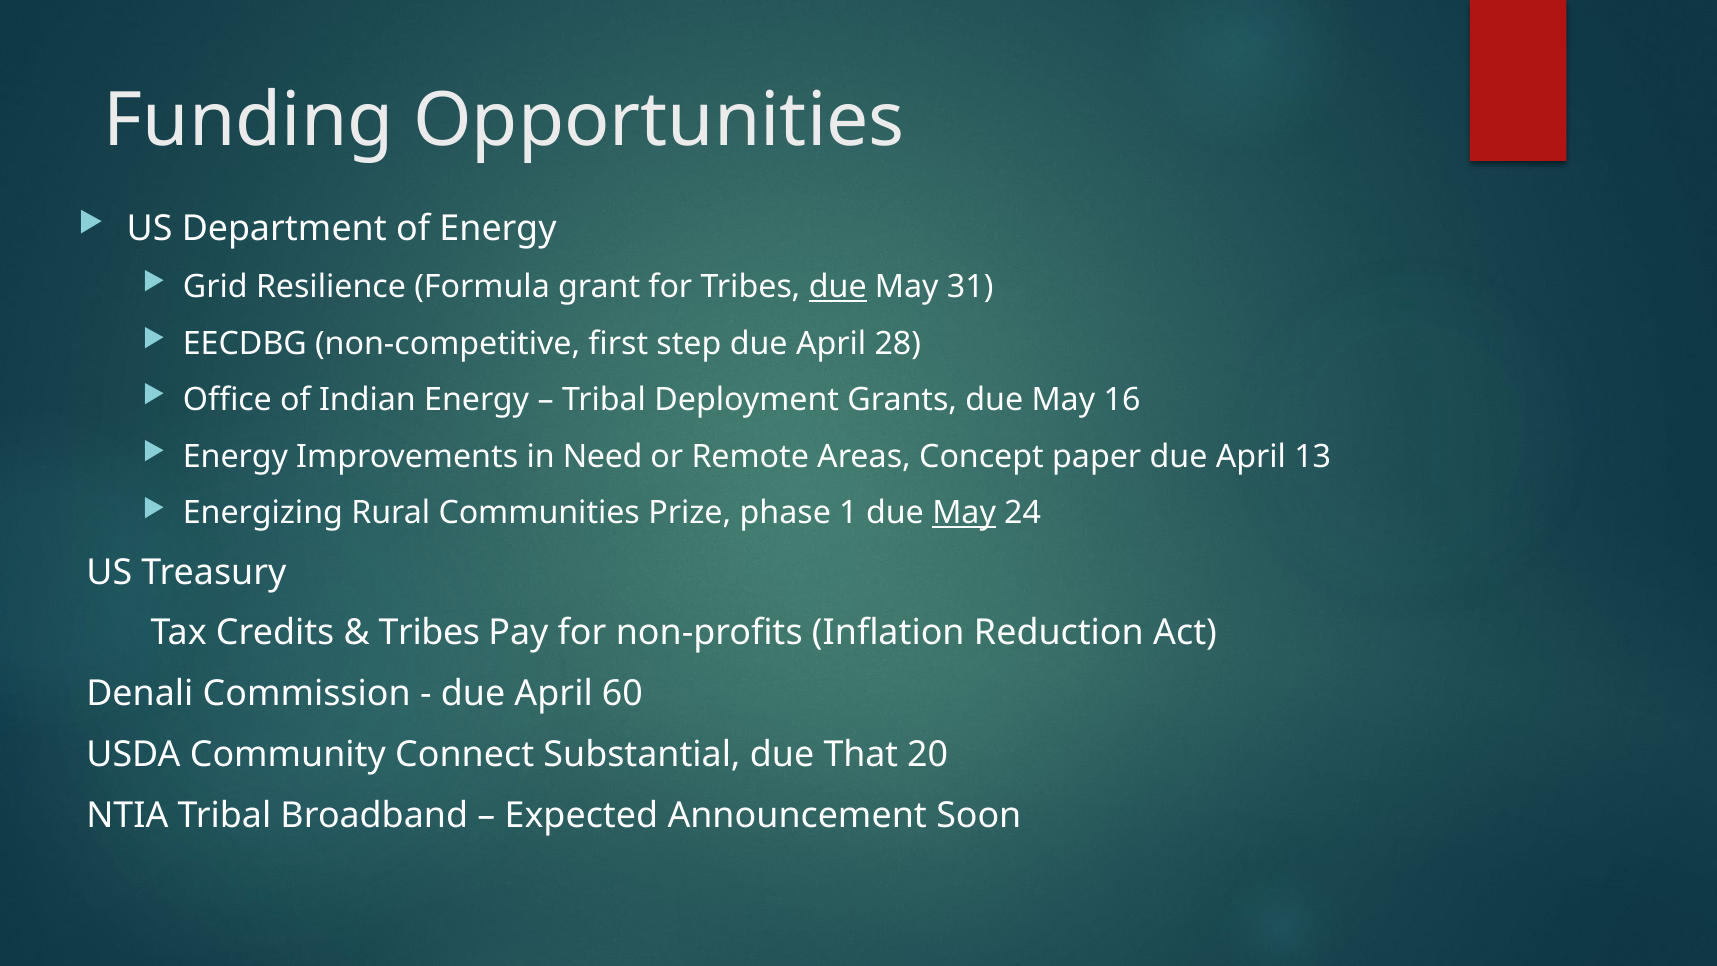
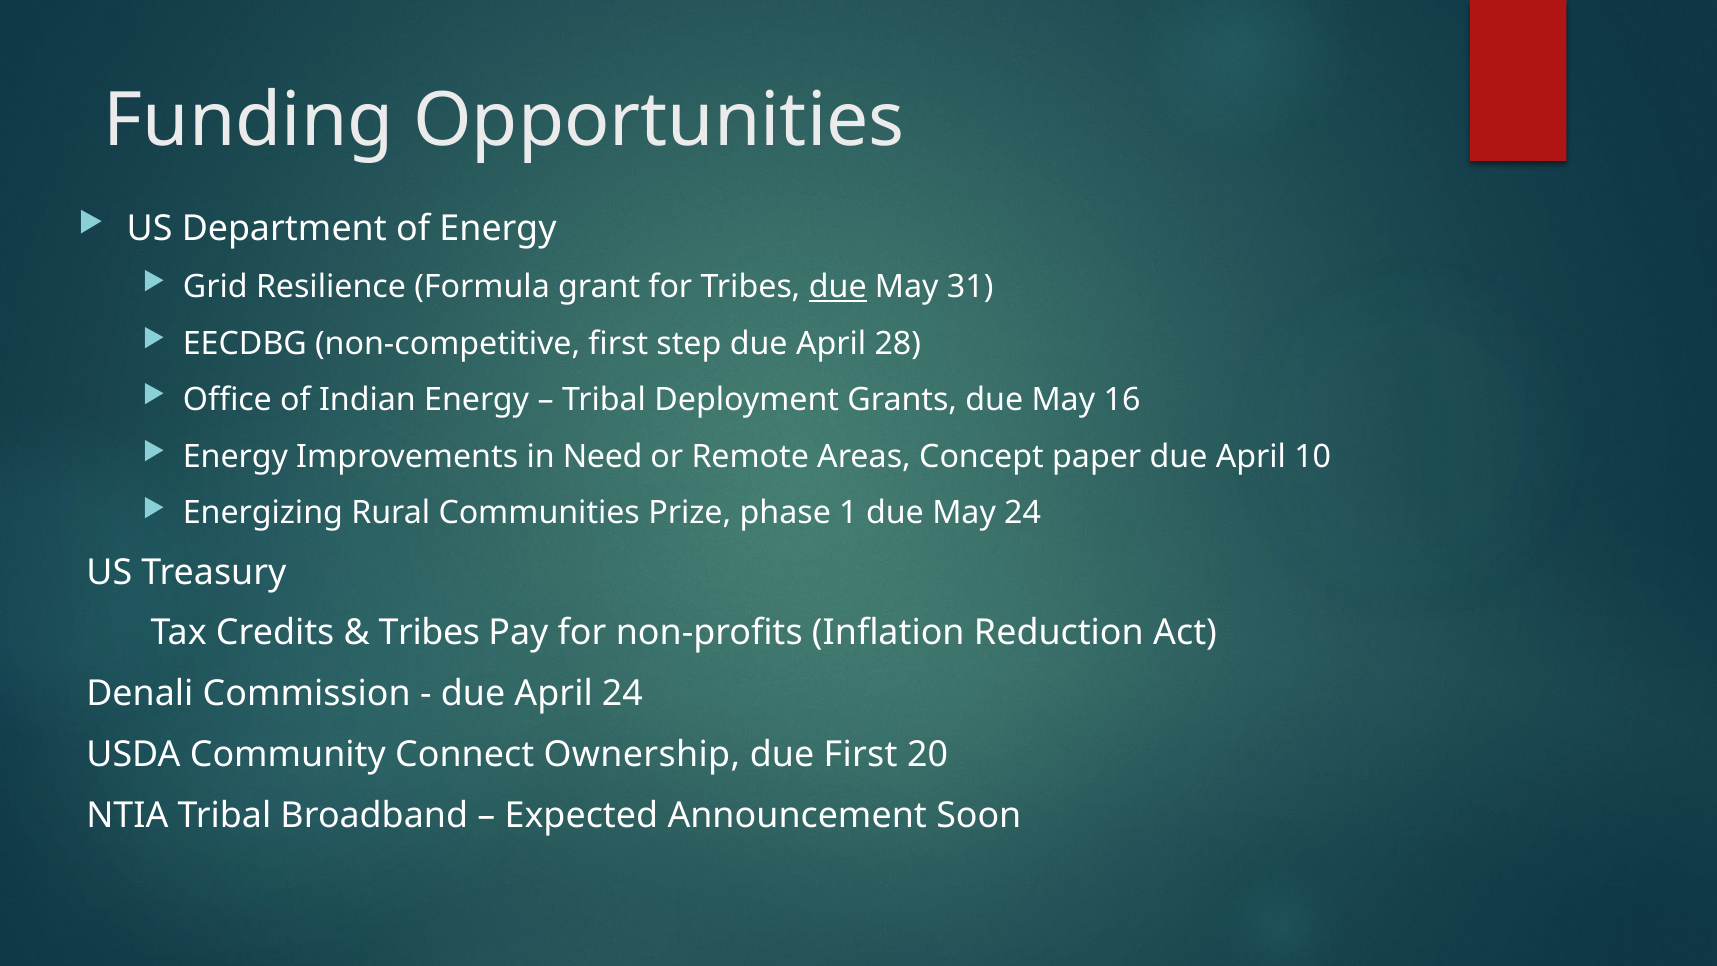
13: 13 -> 10 (1313, 457)
May underline: present -> none (964, 513)
April 60: 60 -> 24 (622, 694)
Substantial: Substantial -> Ownership (642, 755)
due That: That -> First (861, 755)
